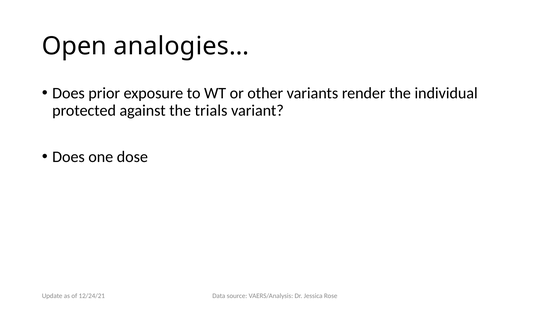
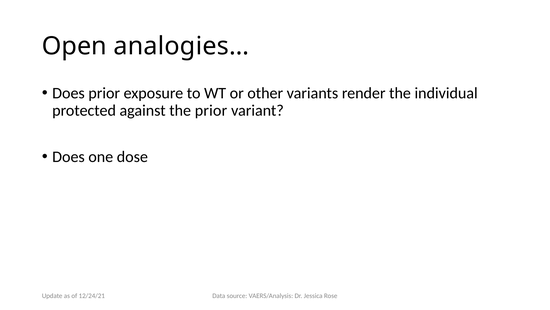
the trials: trials -> prior (211, 110)
